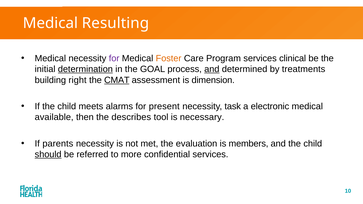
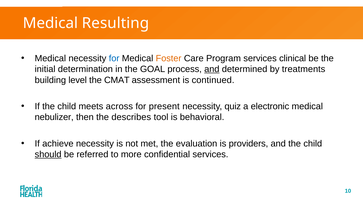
for colour: purple -> blue (114, 58)
determination underline: present -> none (85, 69)
right: right -> level (78, 80)
CMAT underline: present -> none (117, 80)
dimension: dimension -> continued (213, 80)
alarms: alarms -> across (119, 106)
task: task -> quiz (233, 106)
available: available -> nebulizer (54, 117)
necessary: necessary -> behavioral (202, 117)
parents: parents -> achieve (58, 144)
members: members -> providers (248, 144)
